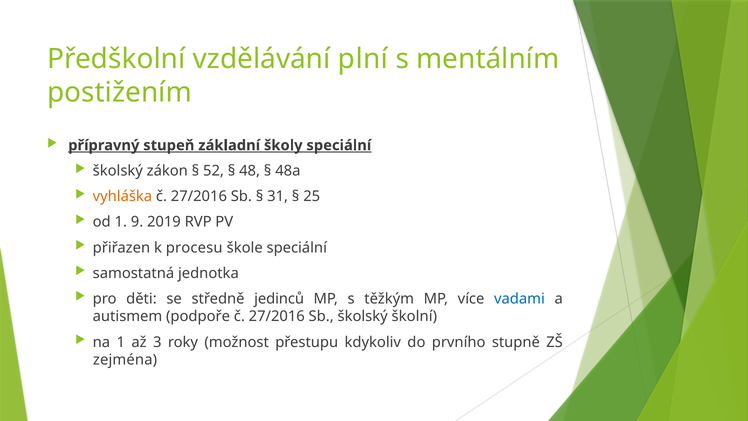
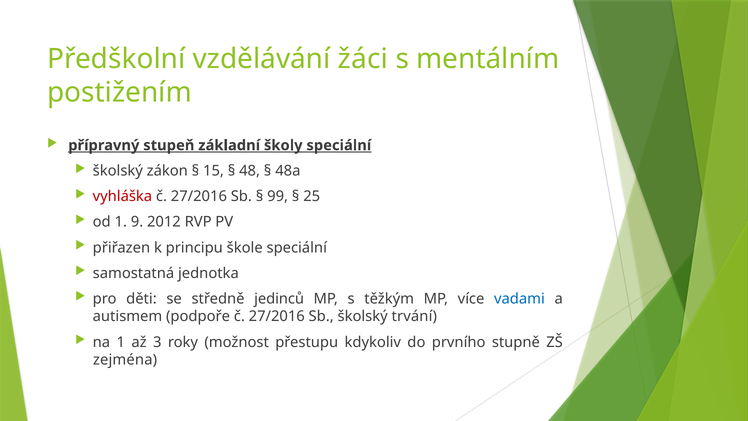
plní: plní -> žáci (363, 59)
52: 52 -> 15 (213, 171)
vyhláška colour: orange -> red (122, 196)
31: 31 -> 99 (278, 196)
2019: 2019 -> 2012 (164, 222)
procesu: procesu -> principu (194, 247)
školní: školní -> trvání (414, 316)
